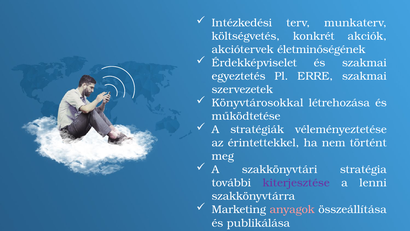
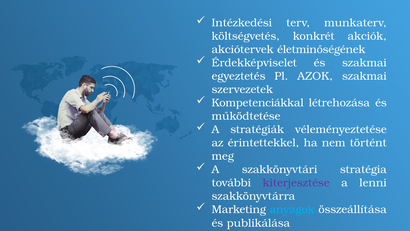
ERRE: ERRE -> AZOK (315, 76)
Könyvtárosokkal: Könyvtárosokkal -> Kompetenciákkal (258, 103)
anyagok colour: pink -> light blue (292, 209)
